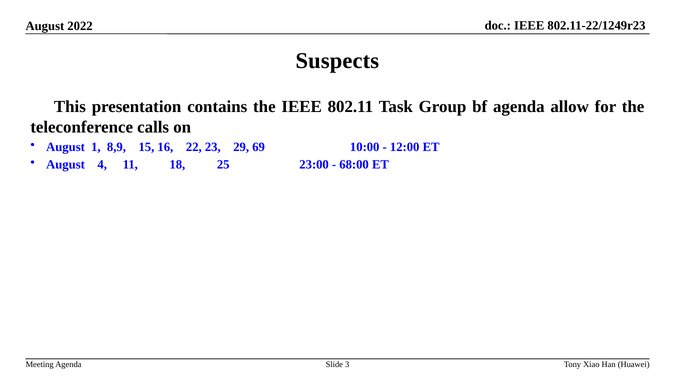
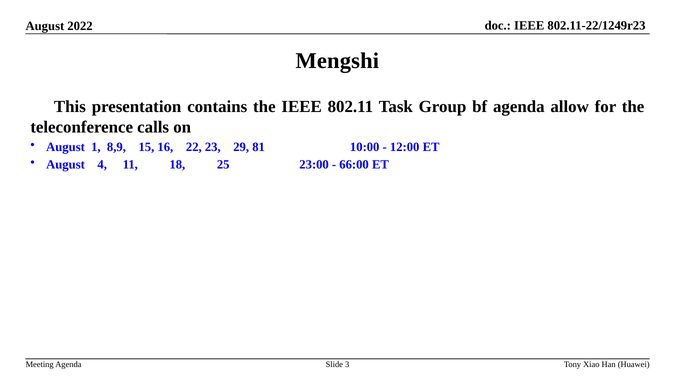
Suspects: Suspects -> Mengshi (337, 61)
69: 69 -> 81 (259, 147)
68:00: 68:00 -> 66:00 (354, 165)
